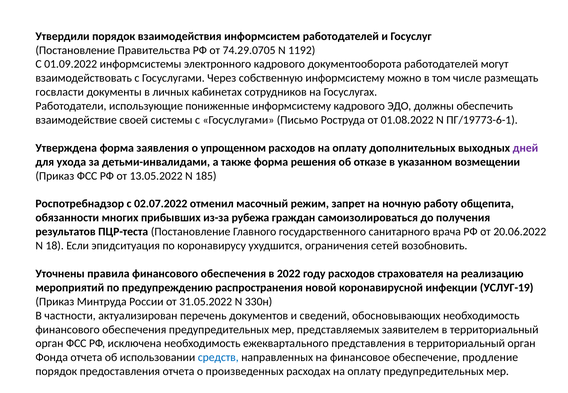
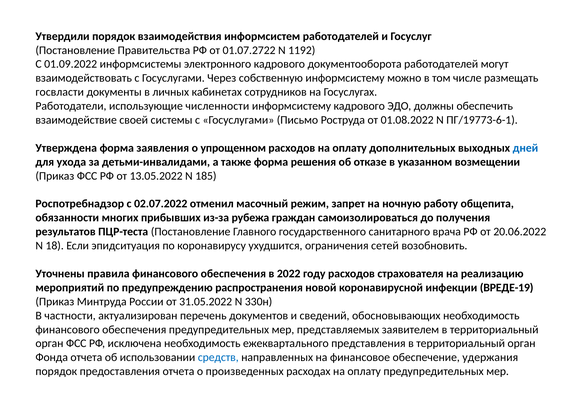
74.29.0705: 74.29.0705 -> 01.07.2722 (249, 50)
пониженные: пониженные -> численности (217, 106)
дней colour: purple -> blue (525, 148)
УСЛУГ-19: УСЛУГ-19 -> ВРЕДЕ-19 (507, 288)
продление: продление -> удержания (490, 358)
